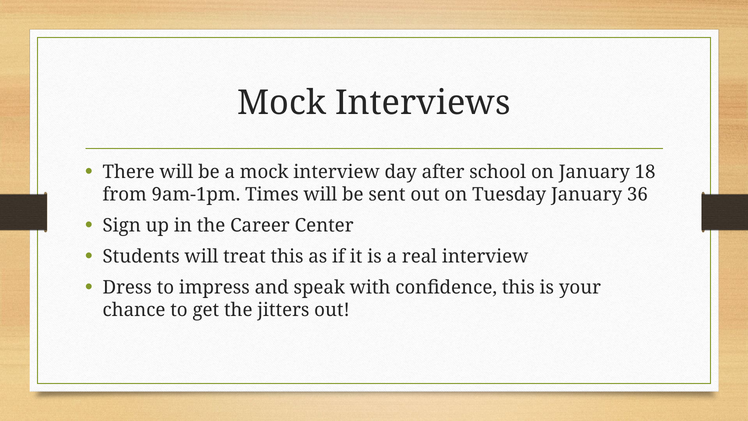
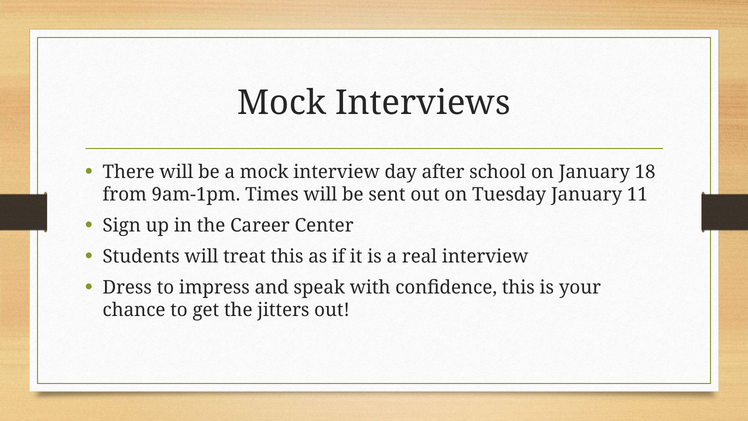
36: 36 -> 11 (637, 195)
